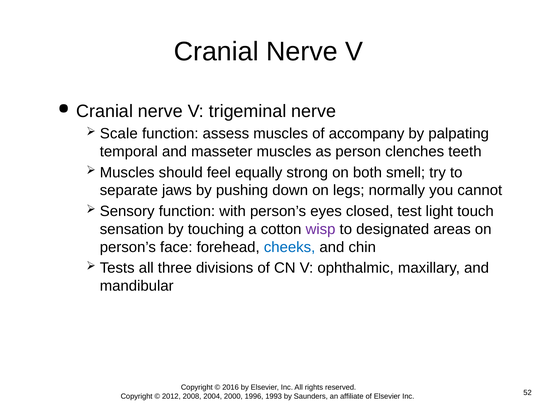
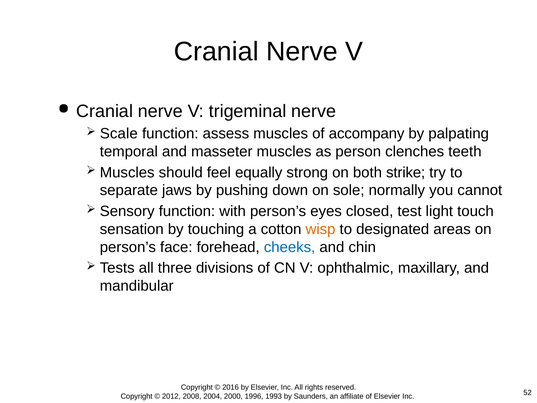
smell: smell -> strike (406, 172)
legs: legs -> sole (349, 190)
wisp colour: purple -> orange (321, 229)
